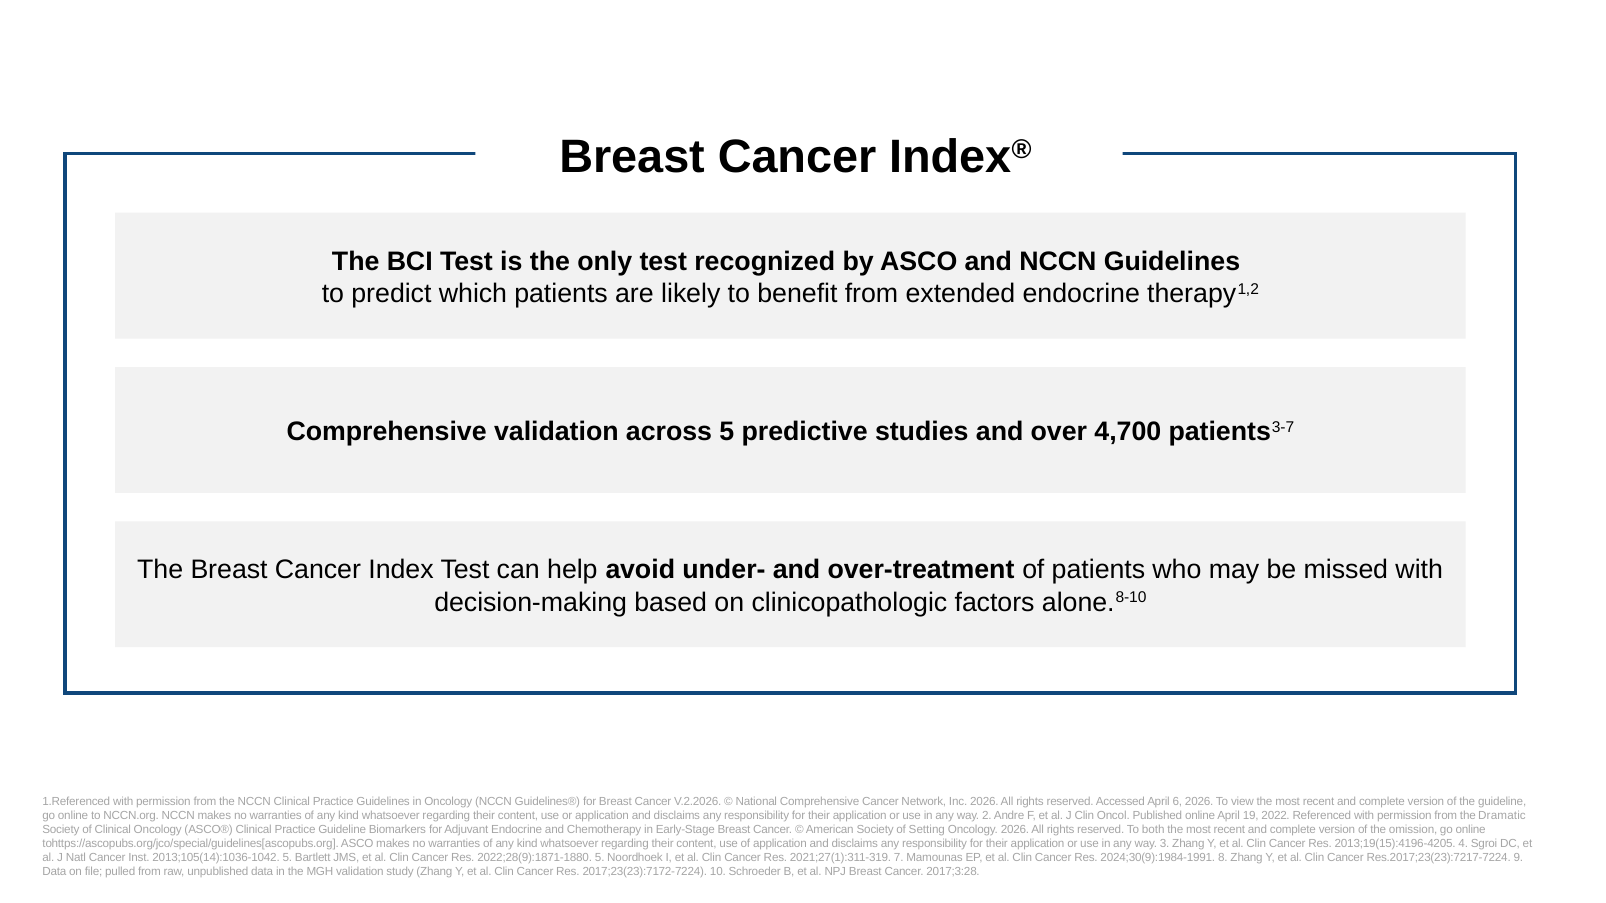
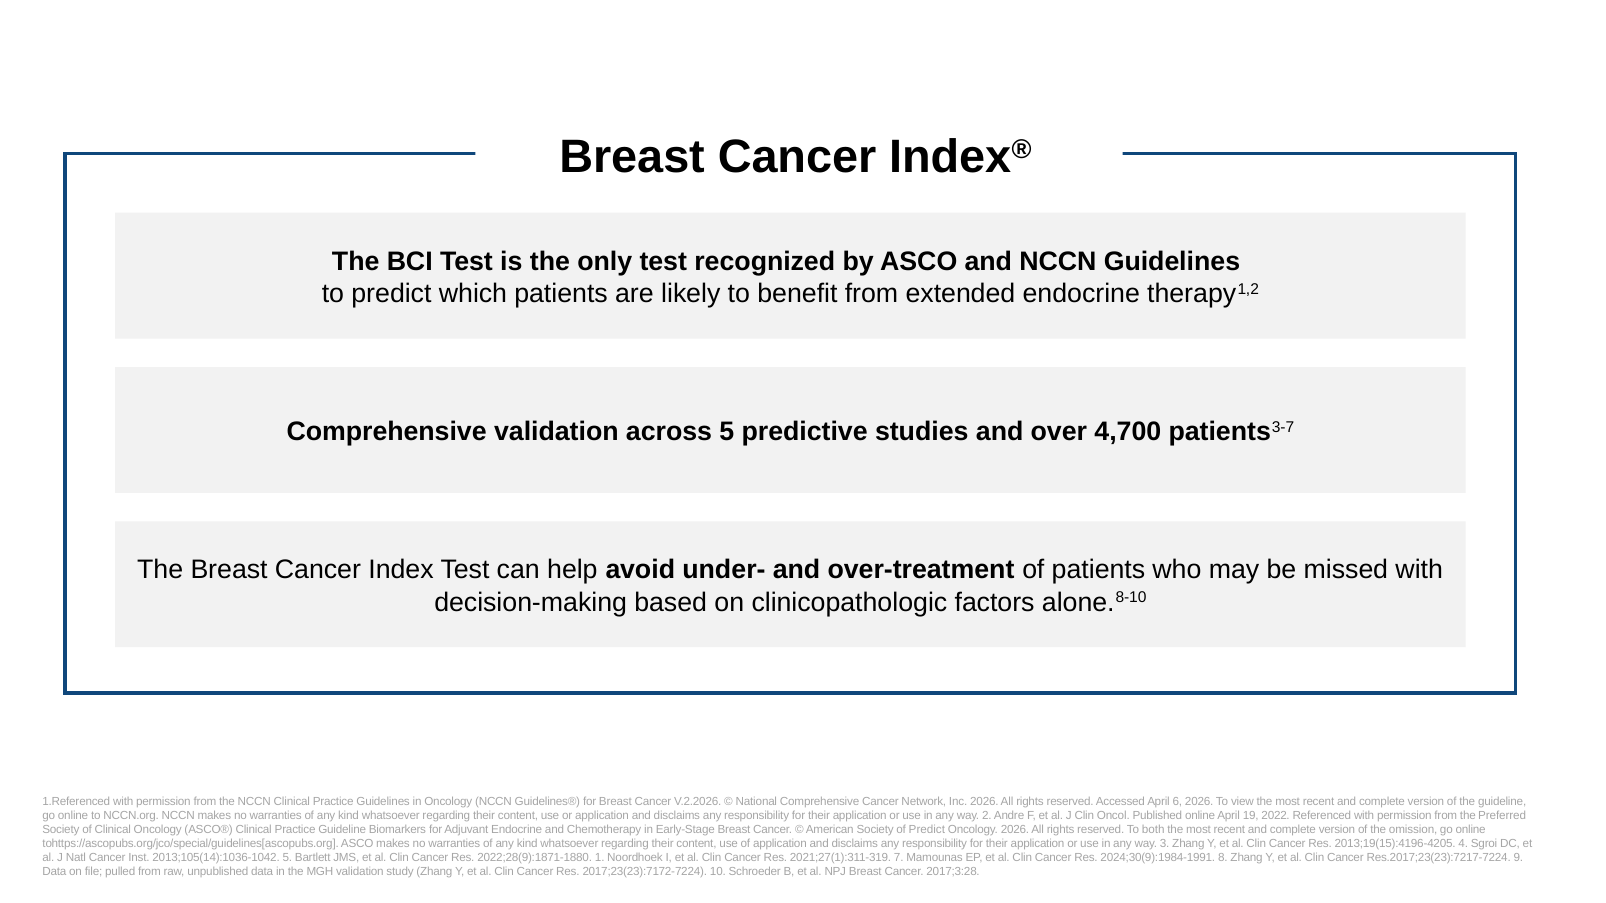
Dramatic: Dramatic -> Preferred (1502, 816)
of Setting: Setting -> Predict (927, 830)
2022;28(9):1871-1880 5: 5 -> 1 (600, 858)
